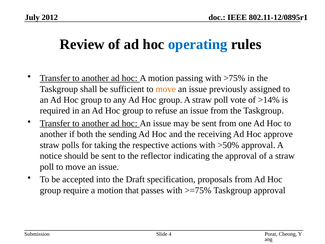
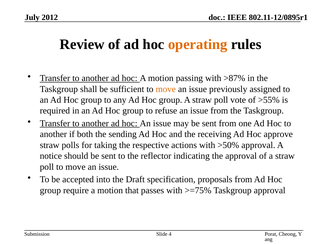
operating colour: blue -> orange (198, 44)
>75%: >75% -> >87% (234, 78)
>14%: >14% -> >55% (269, 100)
